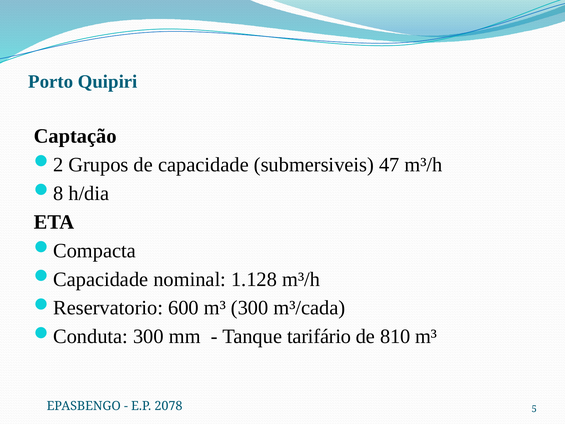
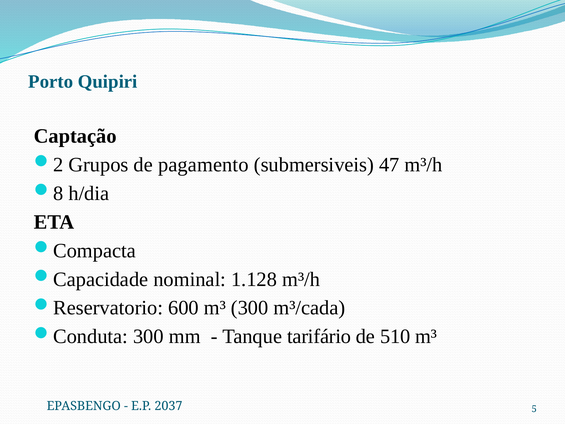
capacidade: capacidade -> pagamento (203, 165)
810: 810 -> 510 (395, 336)
2078: 2078 -> 2037 (168, 406)
